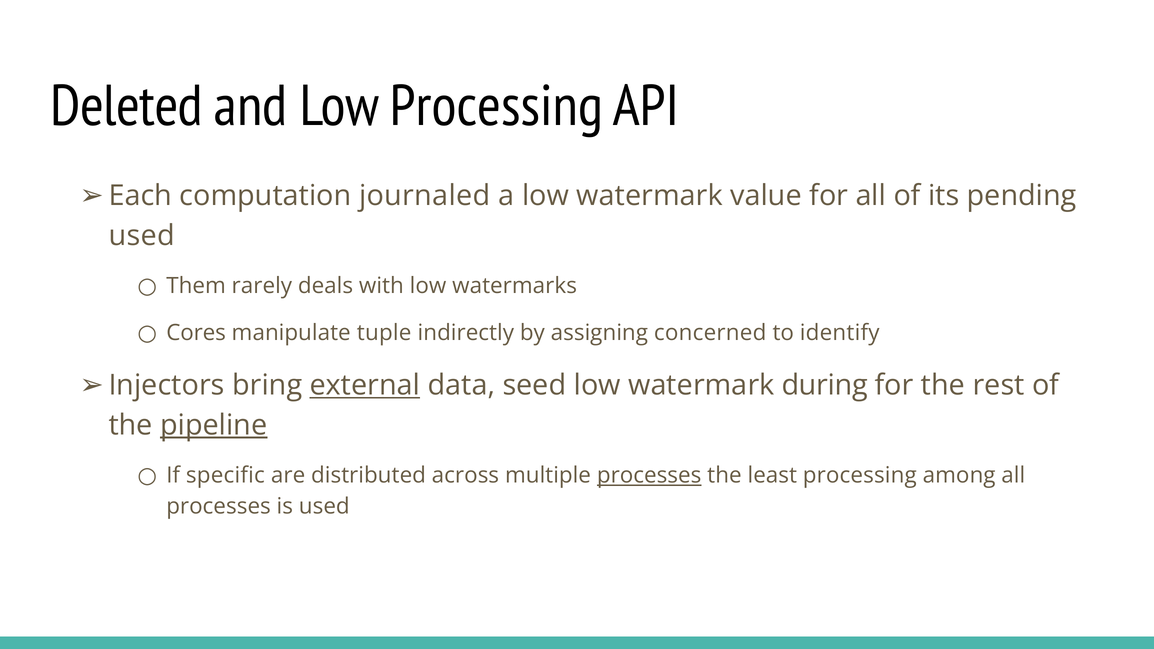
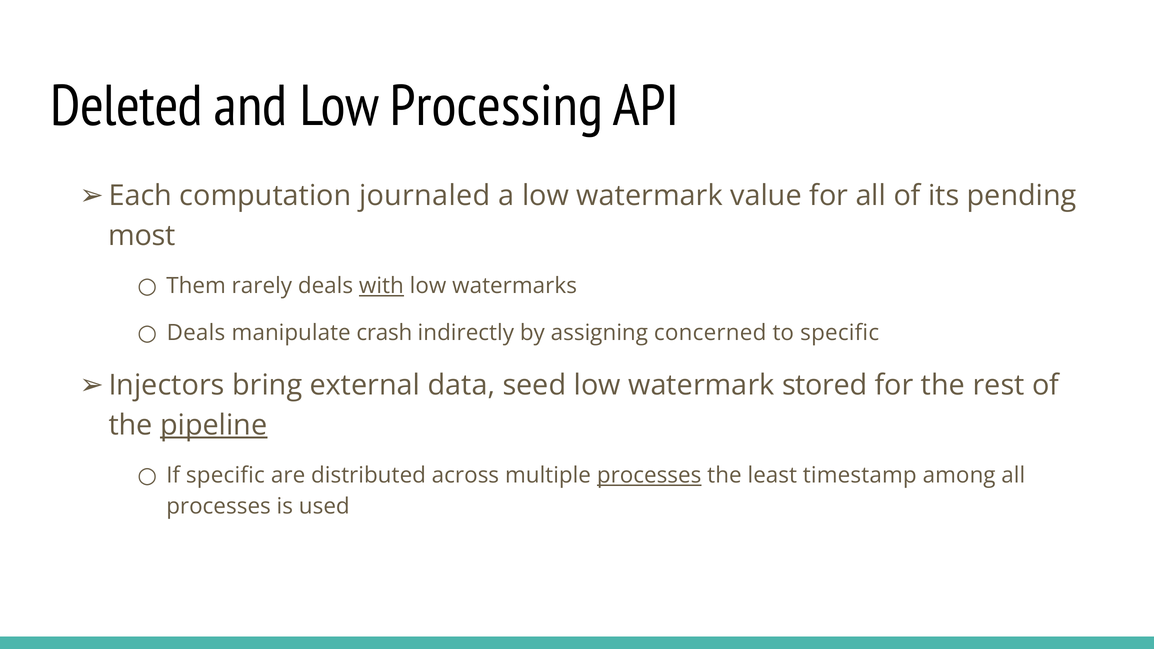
used: used -> most (142, 236)
with underline: none -> present (381, 286)
Cores: Cores -> Deals (196, 333)
tuple: tuple -> crash (384, 333)
to identify: identify -> specific (840, 333)
external underline: present -> none (365, 385)
during: during -> stored (825, 385)
least processing: processing -> timestamp (860, 476)
